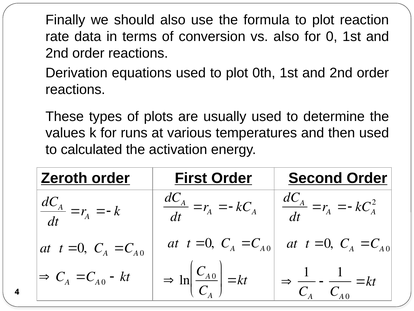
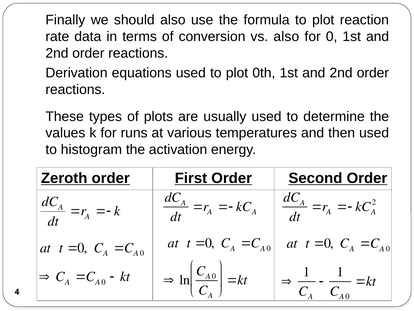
calculated: calculated -> histogram (91, 149)
